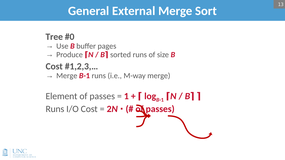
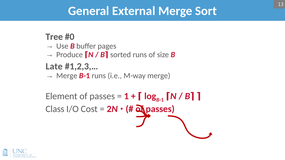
Cost: Cost -> Late (54, 67)
Runs: Runs -> Class (55, 109)
